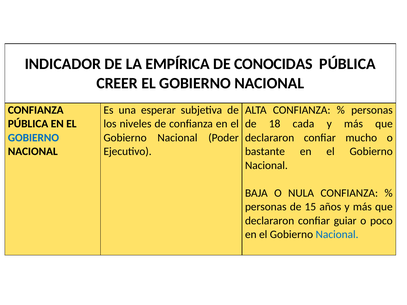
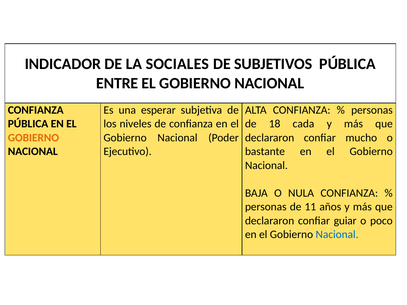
EMPÍRICA: EMPÍRICA -> SOCIALES (177, 64)
CONOCIDAS: CONOCIDAS -> SUBJETIVOS (273, 64)
CREER: CREER -> ENTRE (117, 83)
GOBIERNO colour: blue -> orange (33, 138)
15: 15 -> 11 (310, 207)
